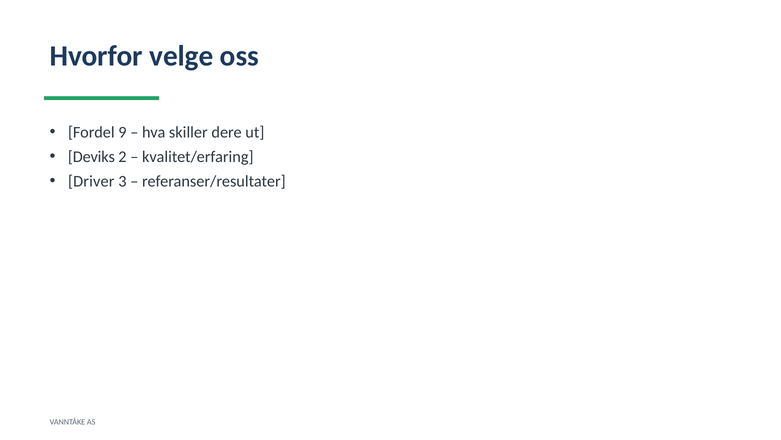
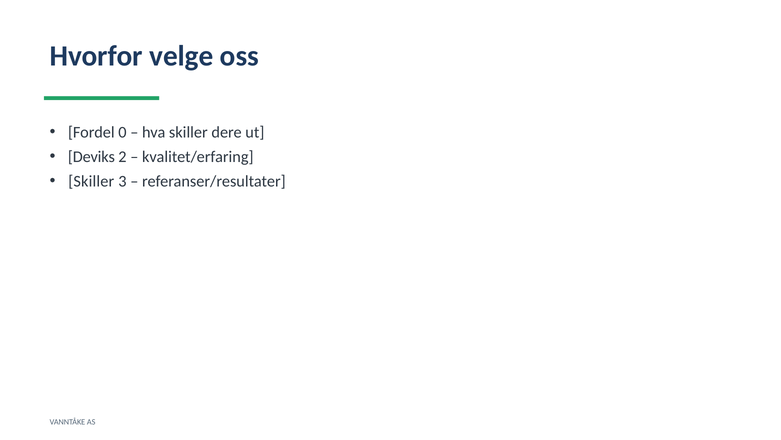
9: 9 -> 0 (122, 132)
Driver: Driver -> Skiller (91, 181)
